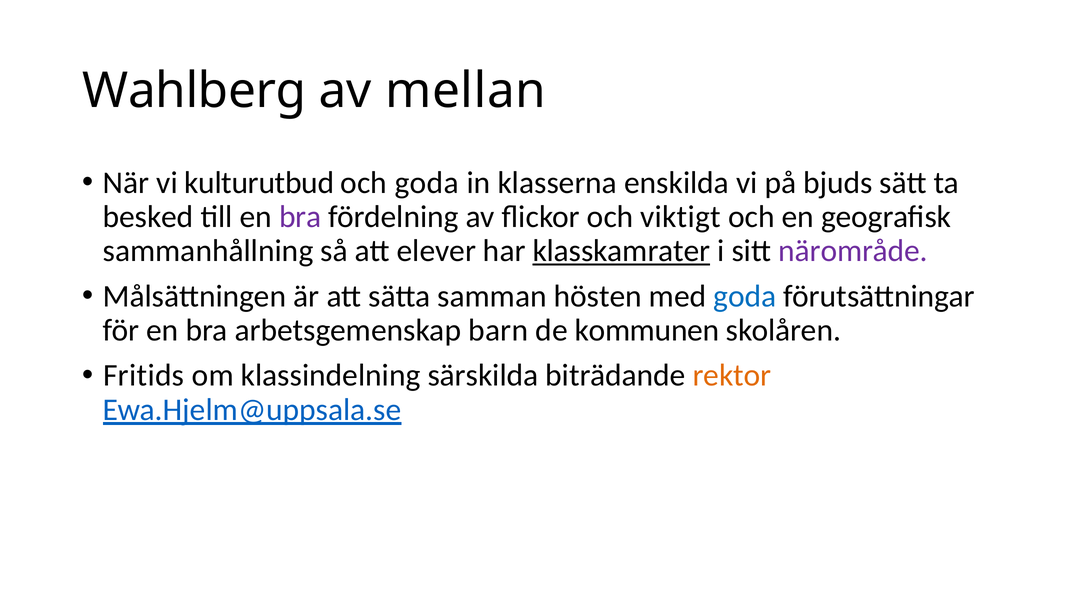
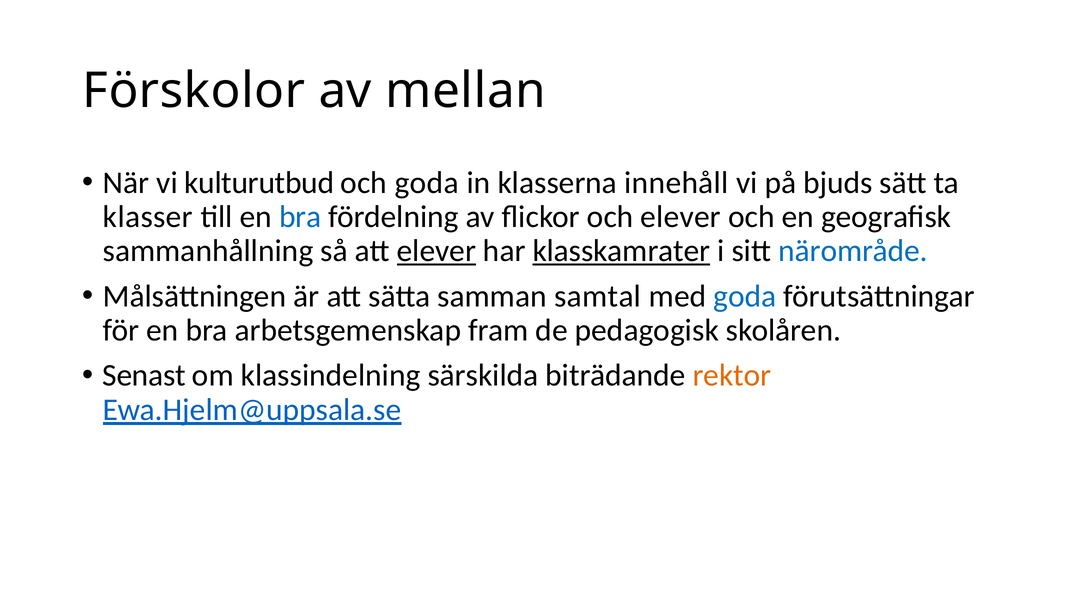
Wahlberg: Wahlberg -> Förskolor (194, 91)
enskilda: enskilda -> innehåll (676, 183)
besked: besked -> klasser (148, 217)
bra colour: purple -> blue (300, 217)
och viktigt: viktigt -> elever (681, 217)
elever underline: none -> present (436, 251)
närområde colour: purple -> blue (853, 251)
hösten: hösten -> samtal (598, 296)
barn: barn -> fram (498, 331)
kommunen: kommunen -> pedagogisk (647, 331)
Fritids: Fritids -> Senast (144, 376)
